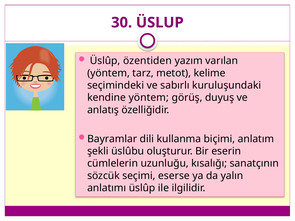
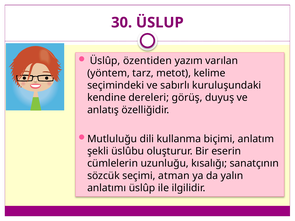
kendine yöntem: yöntem -> dereleri (149, 98)
Bayramlar: Bayramlar -> Mutluluğu (112, 139)
eserse: eserse -> atman (174, 176)
